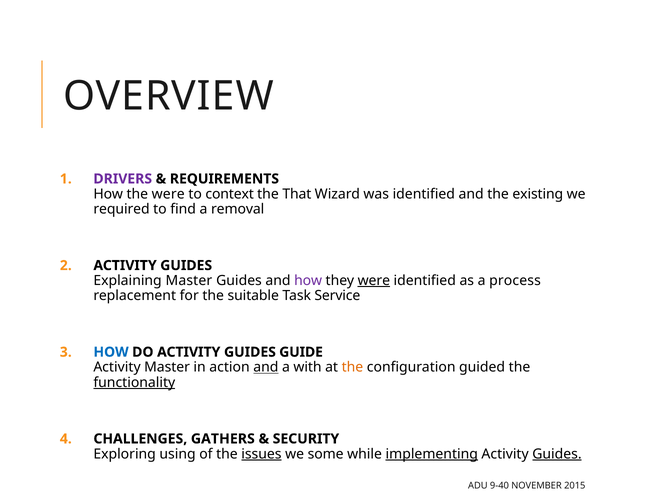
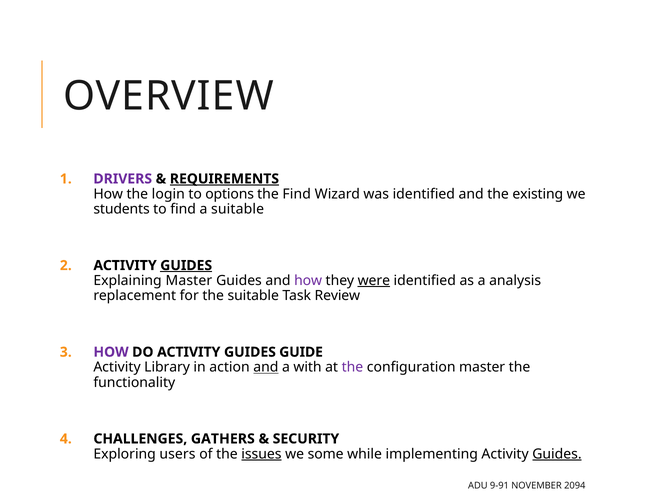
REQUIREMENTS underline: none -> present (224, 179)
the were: were -> login (168, 194)
context: context -> options (230, 194)
the That: That -> Find (297, 194)
required: required -> students (122, 209)
a removal: removal -> suitable (238, 209)
GUIDES underline: none -> present (186, 265)
process: process -> analysis (515, 281)
Service: Service -> Review (337, 296)
HOW colour: blue -> purple (111, 352)
Activity Master: Master -> Library (167, 367)
the colour: orange -> purple (352, 367)
configuration guided: guided -> master (482, 367)
functionality underline: present -> none (134, 382)
using: using -> users (177, 454)
implementing underline: present -> none (432, 454)
9-40: 9-40 -> 9-91 (499, 486)
2015: 2015 -> 2094 (575, 486)
